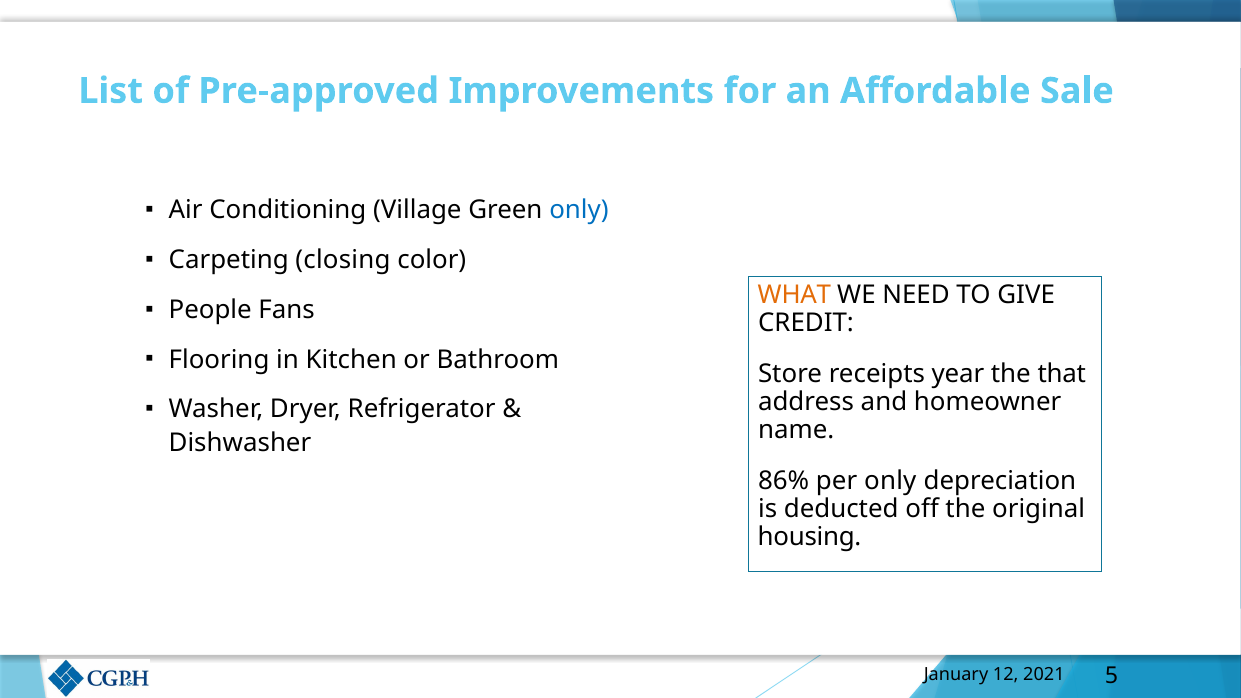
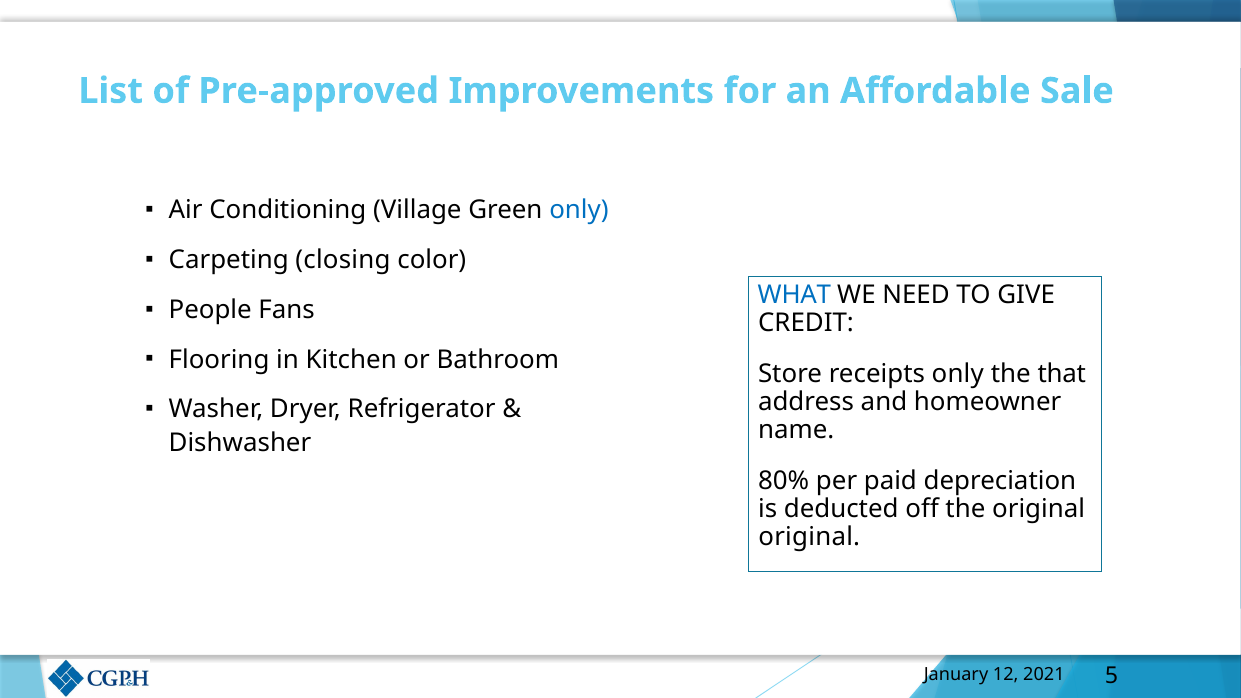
WHAT colour: orange -> blue (794, 295)
receipts year: year -> only (958, 374)
86%: 86% -> 80% (784, 481)
per only: only -> paid (890, 481)
housing: housing -> original (809, 537)
